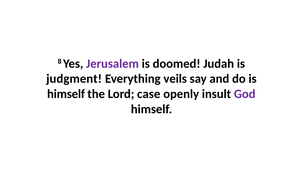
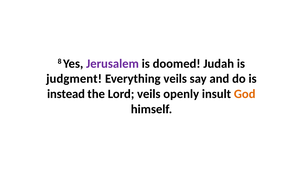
himself: himself -> instead (66, 94)
Lord case: case -> veils (149, 94)
God colour: purple -> orange (245, 94)
